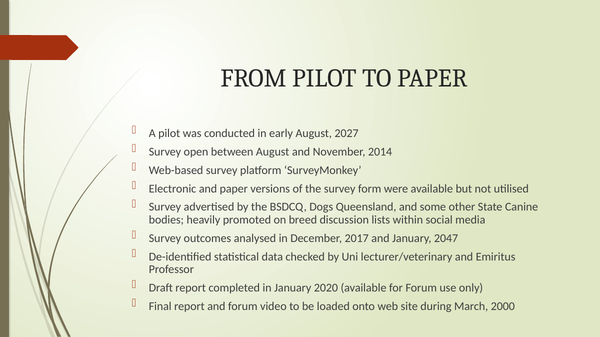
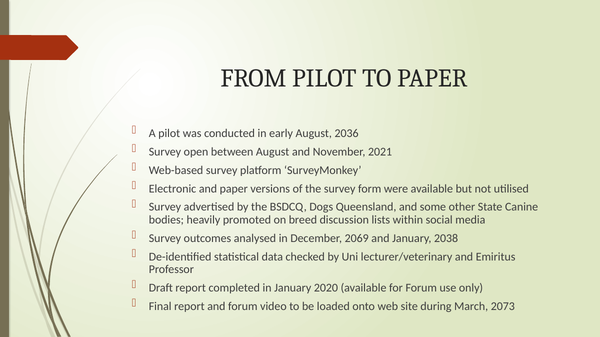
2027: 2027 -> 2036 (347, 134)
2014: 2014 -> 2021 (380, 152)
2017: 2017 -> 2069 (357, 239)
2047: 2047 -> 2038 (446, 239)
2000: 2000 -> 2073 (503, 307)
